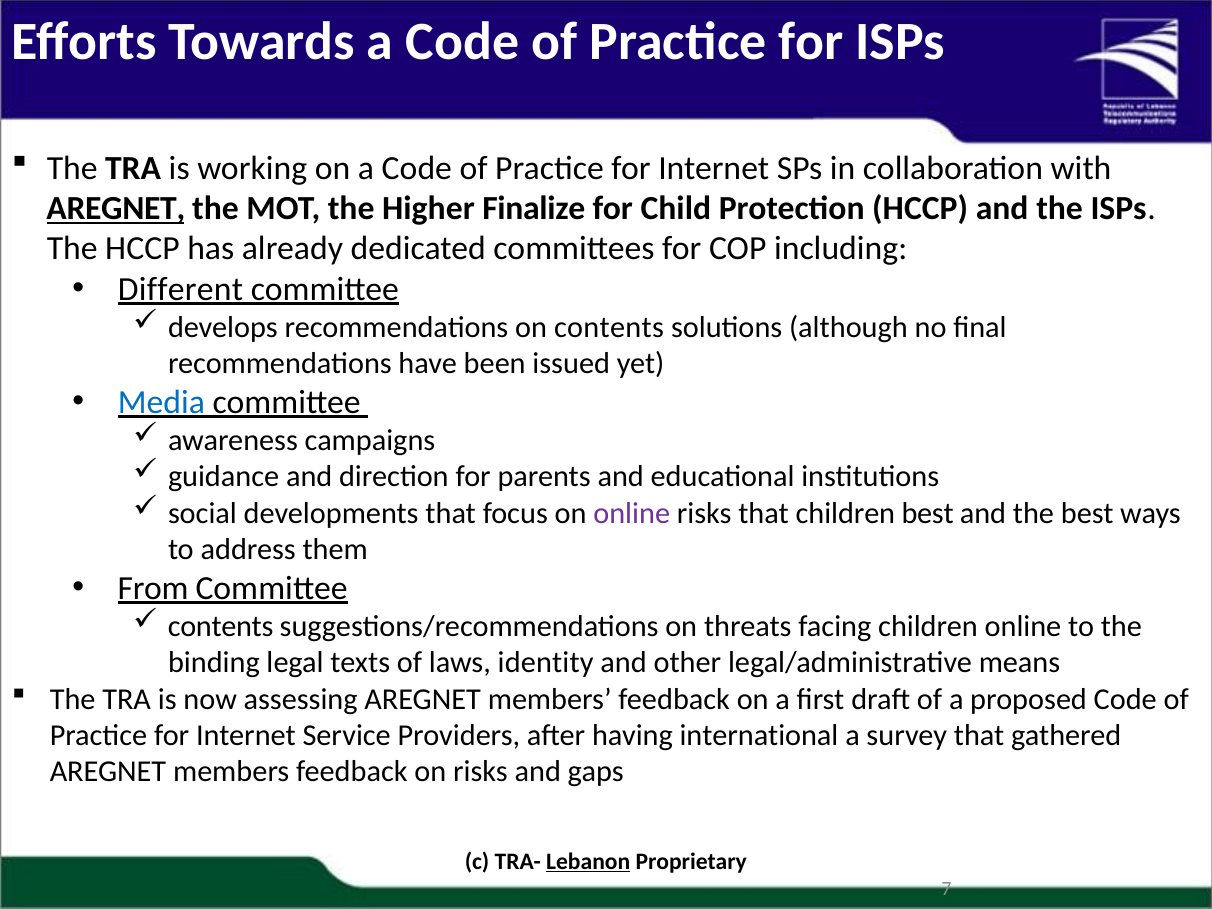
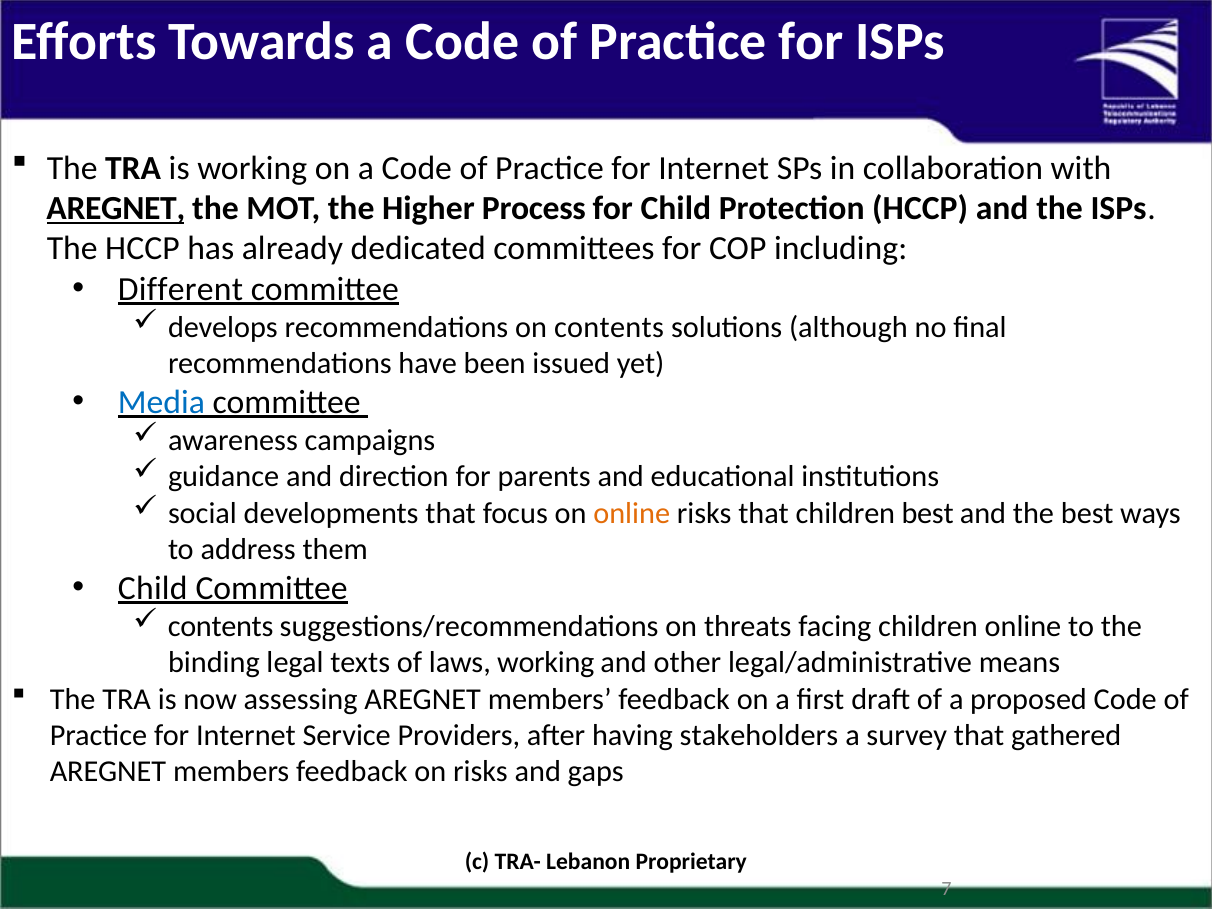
Finalize: Finalize -> Process (534, 208)
online colour: purple -> orange (632, 513)
From: From -> Child (153, 588)
laws identity: identity -> working (546, 663)
international: international -> stakeholders (759, 735)
Lebanon underline: present -> none (588, 861)
